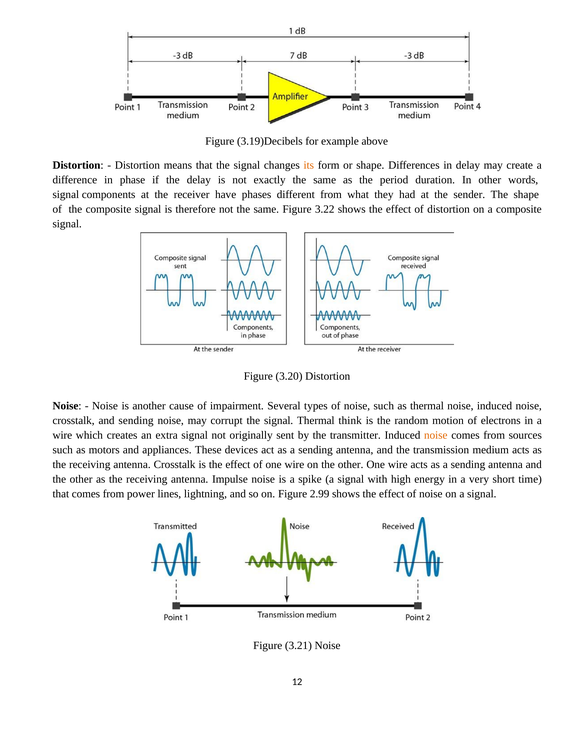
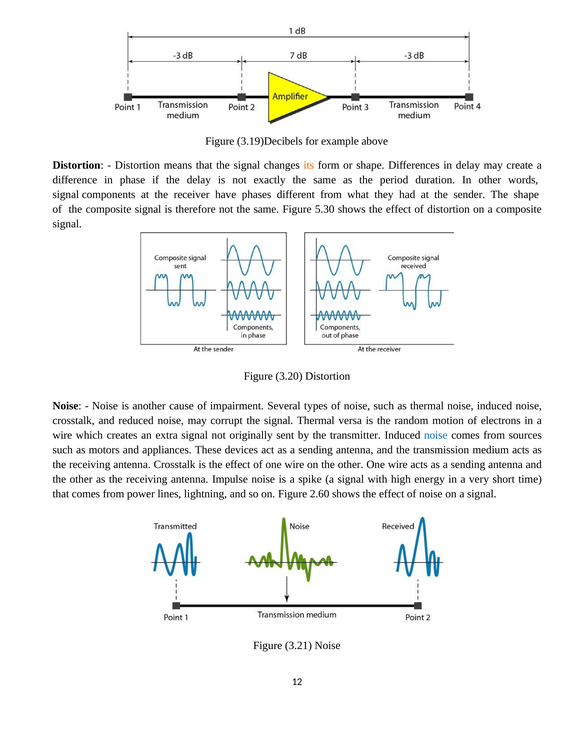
3.22: 3.22 -> 5.30 (325, 210)
and sending: sending -> reduced (136, 421)
think: think -> versa (350, 421)
noise colour: orange -> blue (436, 436)
2.99: 2.99 -> 2.60 (320, 494)
